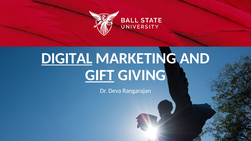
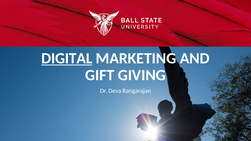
GIFT underline: present -> none (100, 75)
